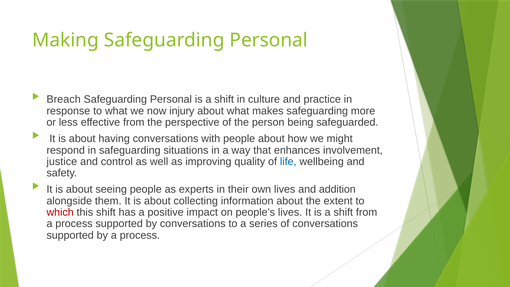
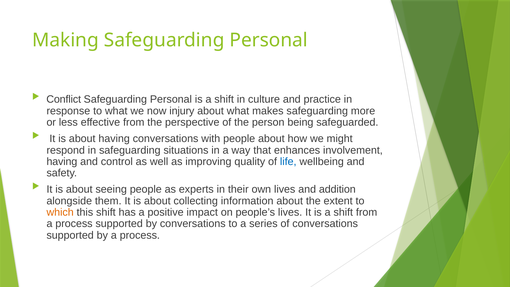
Breach: Breach -> Conflict (64, 99)
justice: justice -> having (62, 162)
which colour: red -> orange (60, 212)
